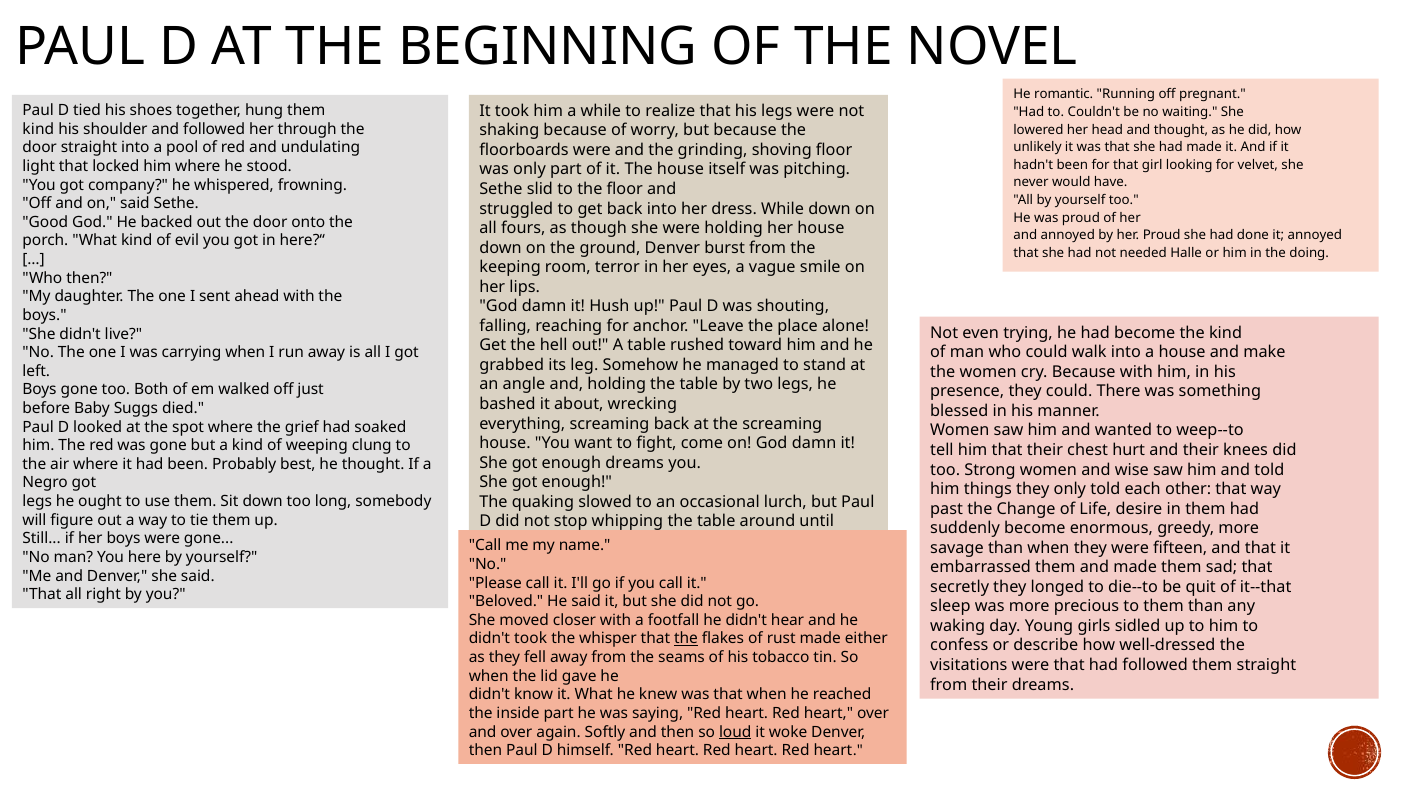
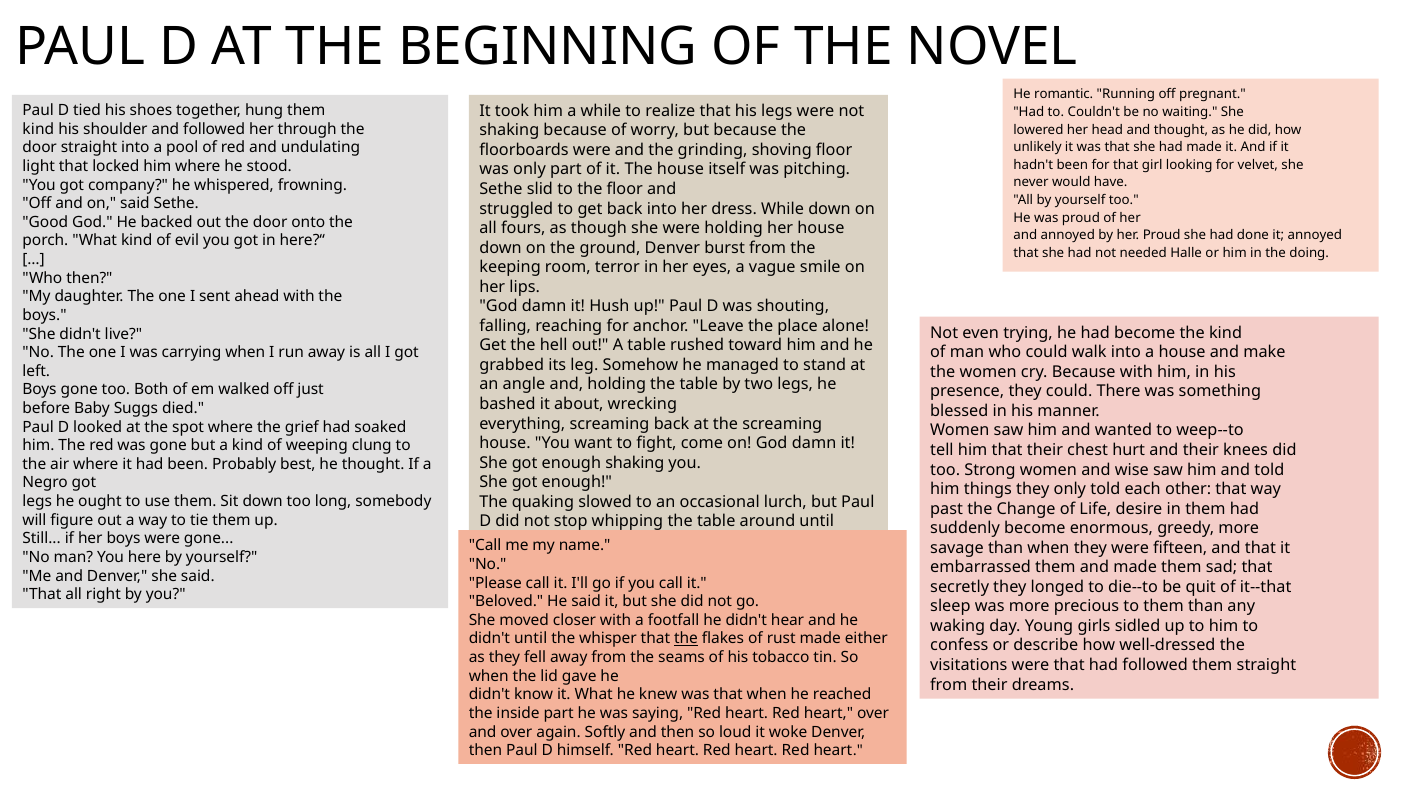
enough dreams: dreams -> shaking (635, 463)
didn't took: took -> until (531, 639)
loud underline: present -> none (735, 732)
